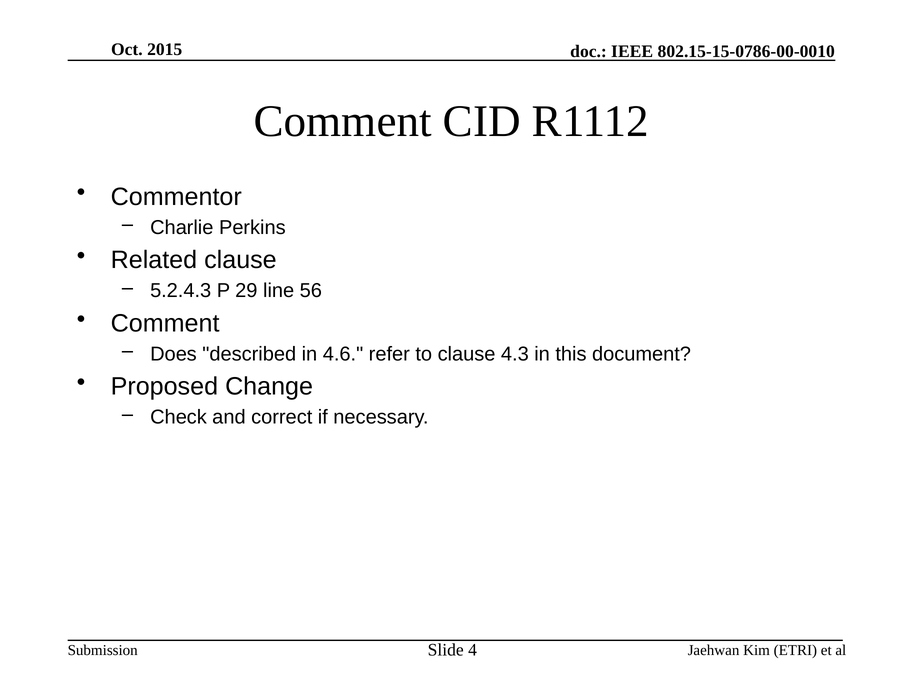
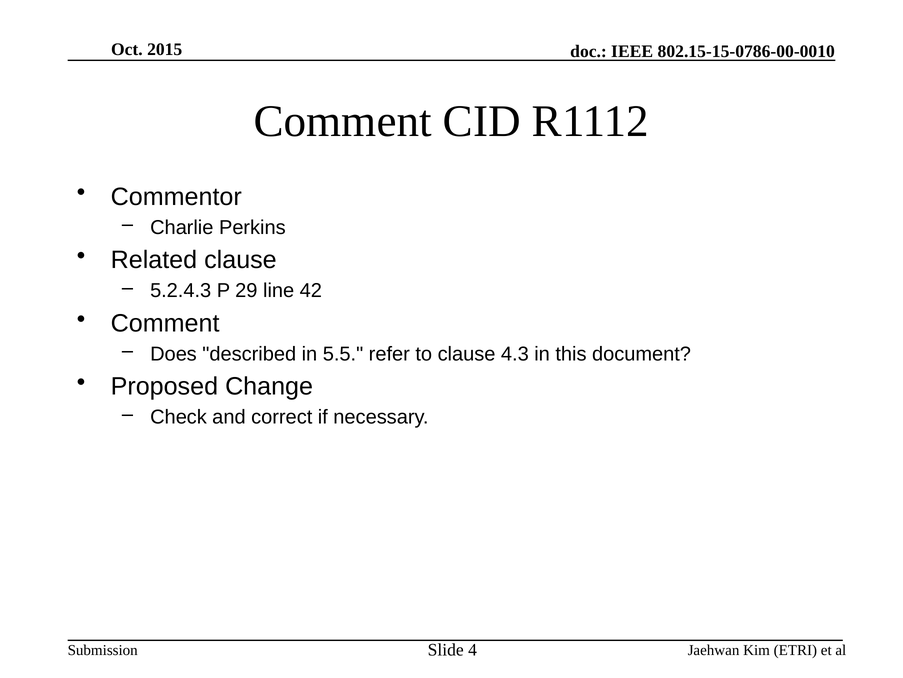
56: 56 -> 42 (311, 290)
4.6: 4.6 -> 5.5 (343, 354)
